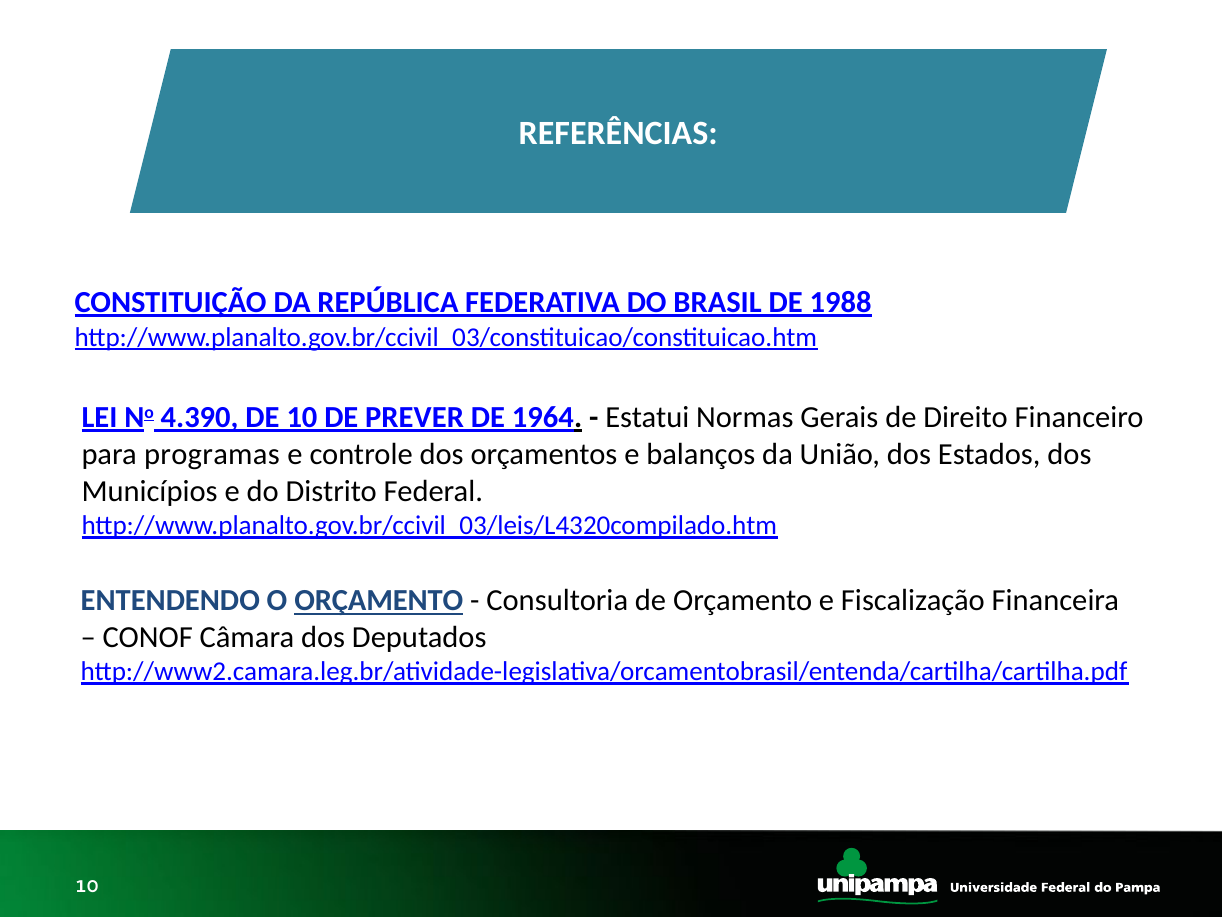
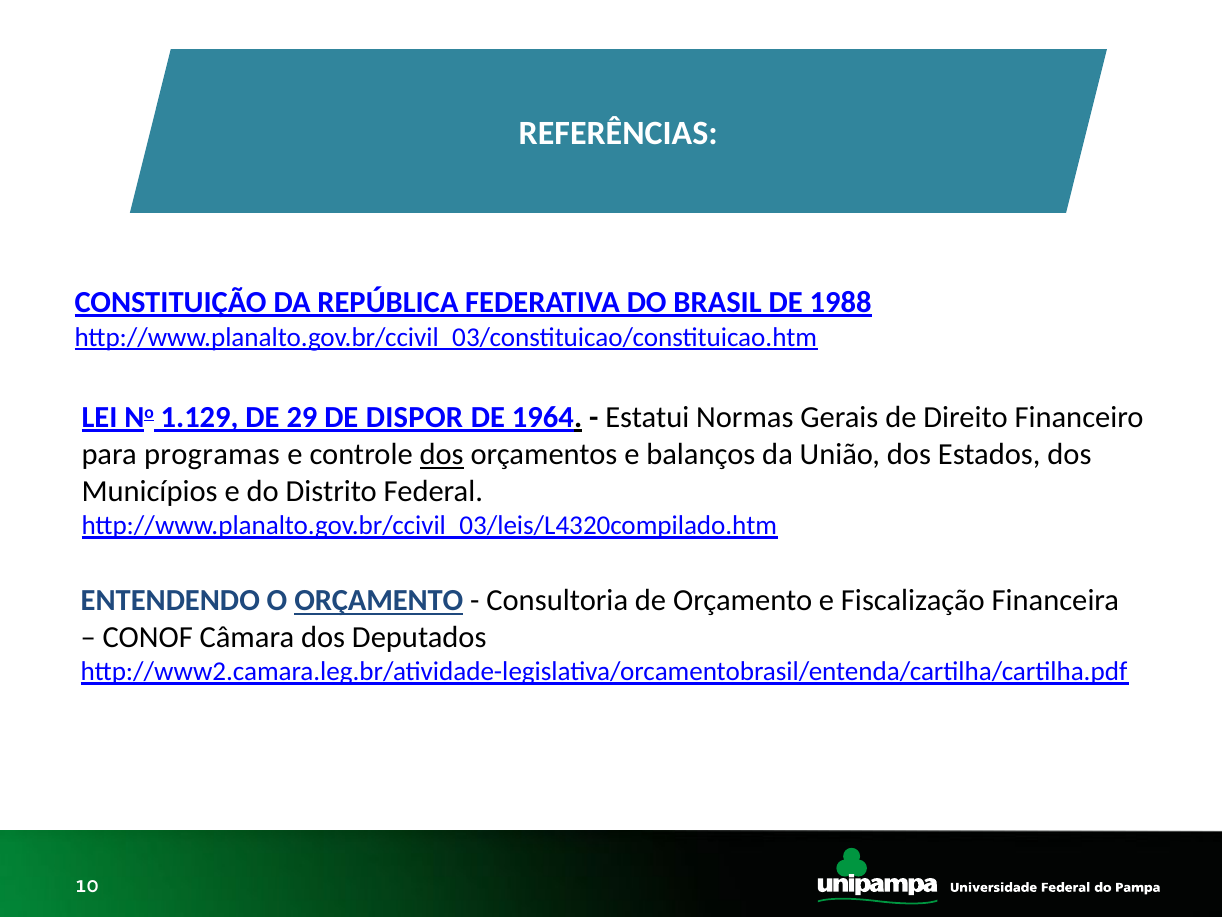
4.390: 4.390 -> 1.129 (200, 417)
DE 10: 10 -> 29 (302, 417)
PREVER: PREVER -> DISPOR (414, 417)
dos underline: none -> present (442, 455)
